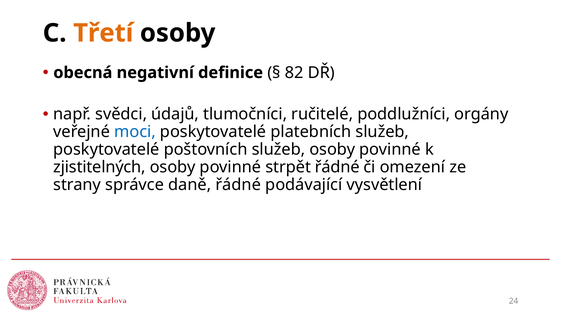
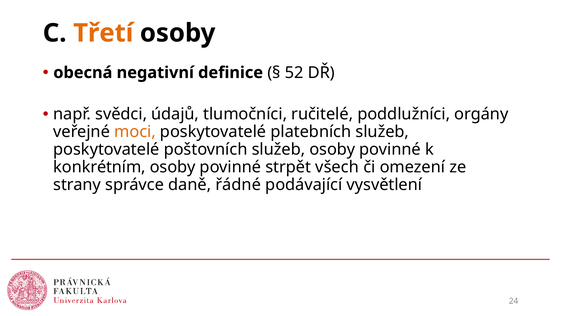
82: 82 -> 52 (294, 73)
moci colour: blue -> orange (135, 132)
zjistitelných: zjistitelných -> konkrétním (99, 167)
strpět řádné: řádné -> všech (337, 167)
